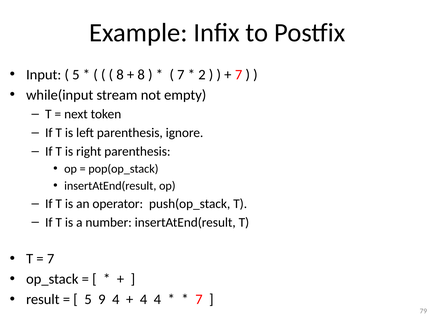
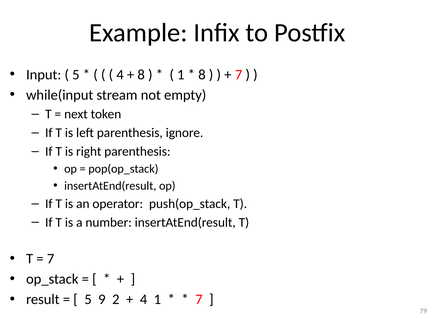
8: 8 -> 4 (120, 75)
7: 7 -> 1 (181, 75)
2: 2 -> 8 (202, 75)
9 4: 4 -> 2 (116, 300)
4 4: 4 -> 1 (157, 300)
